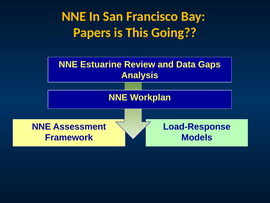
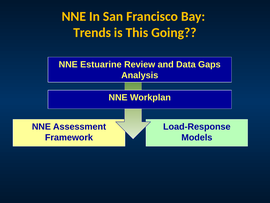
Papers: Papers -> Trends (92, 33)
